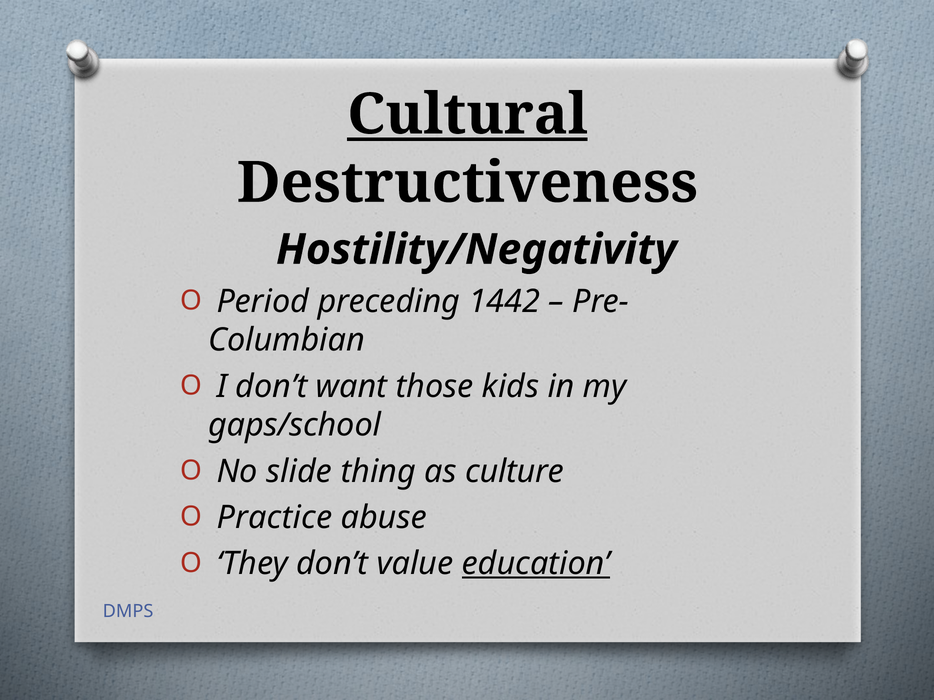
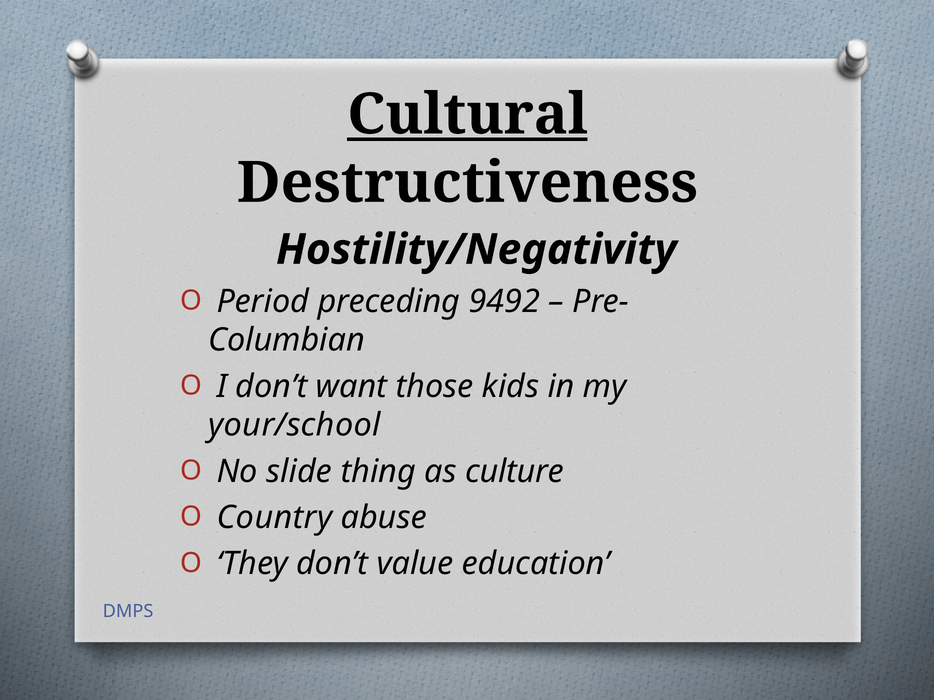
1442: 1442 -> 9492 (504, 302)
gaps/school: gaps/school -> your/school (294, 426)
Practice: Practice -> Country (274, 518)
education underline: present -> none (536, 564)
